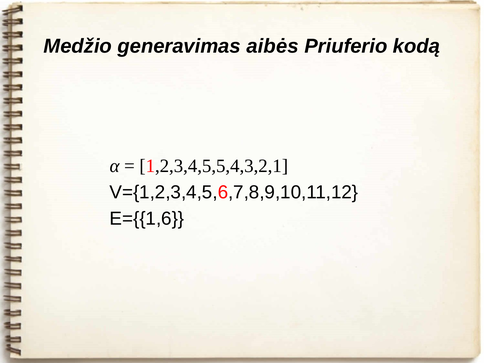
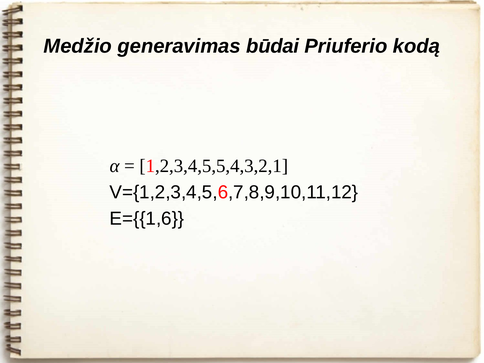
aibės: aibės -> būdai (273, 46)
